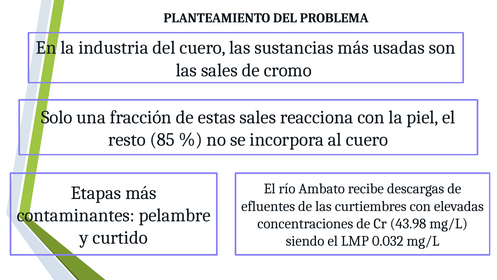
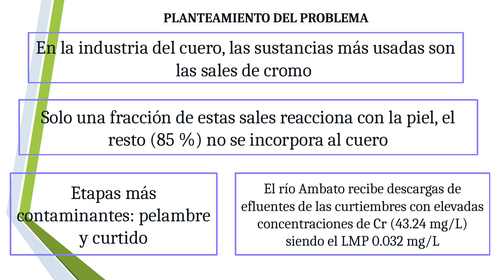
43.98: 43.98 -> 43.24 (408, 223)
